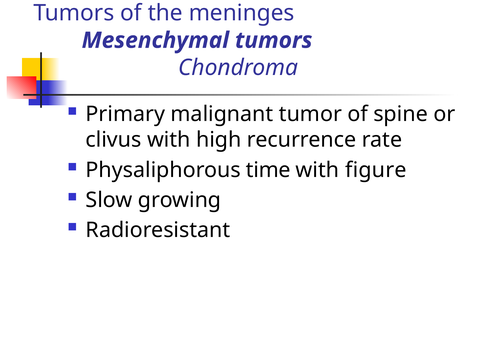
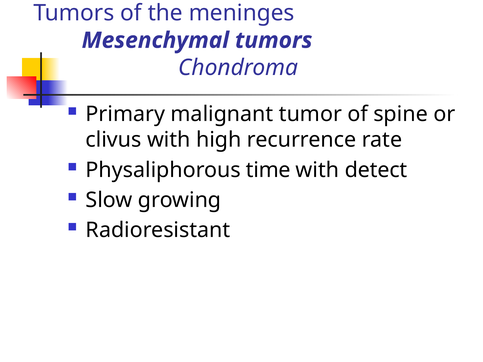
figure: figure -> detect (376, 170)
